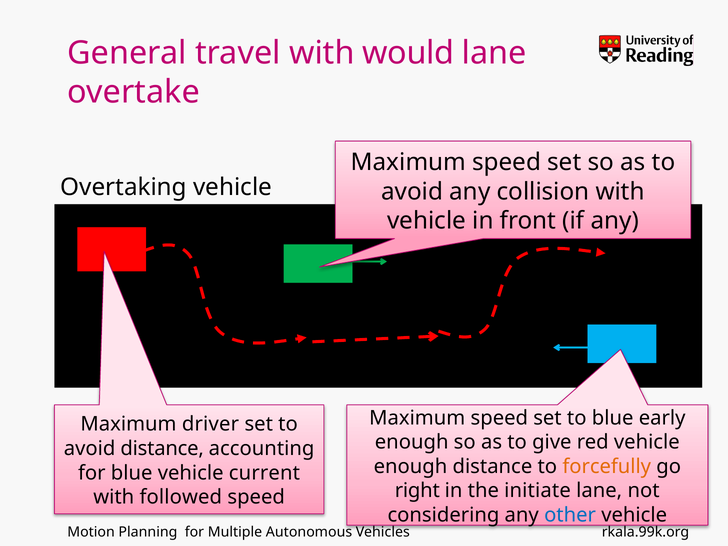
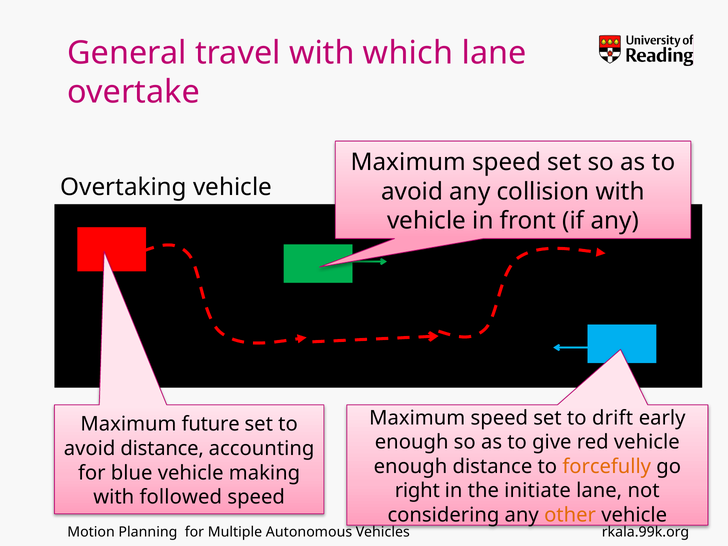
would: would -> which (408, 53)
to blue: blue -> drift (613, 418)
driver: driver -> future (211, 424)
current: current -> making (265, 473)
other colour: blue -> orange (570, 515)
